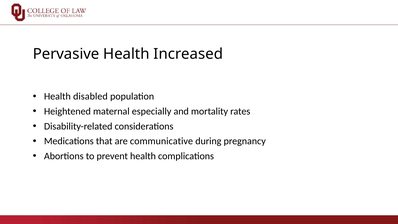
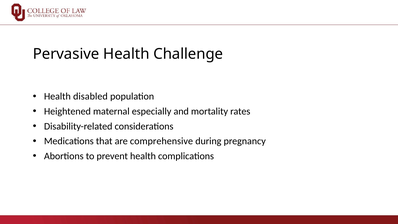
Increased: Increased -> Challenge (188, 54)
communicative: communicative -> comprehensive (161, 141)
